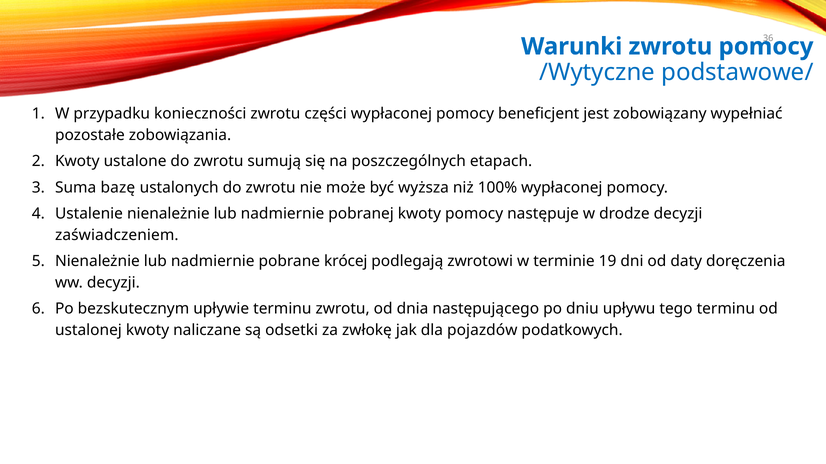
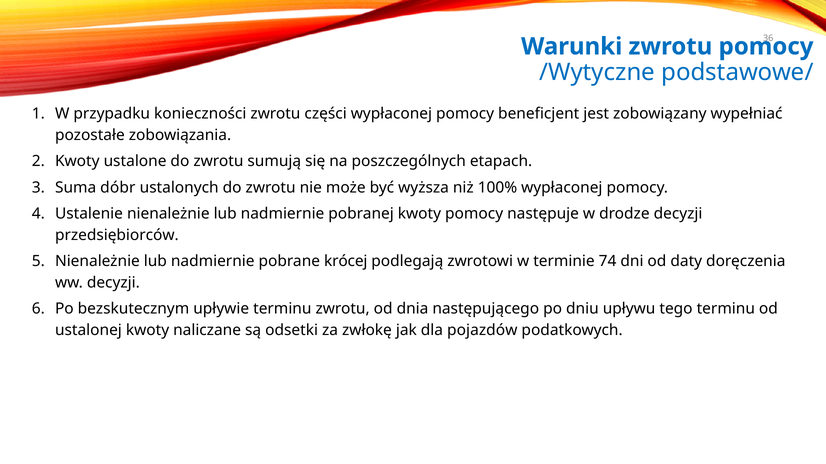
bazę: bazę -> dóbr (118, 188)
zaświadczeniem: zaświadczeniem -> przedsiębiorców (117, 235)
19: 19 -> 74 (608, 262)
